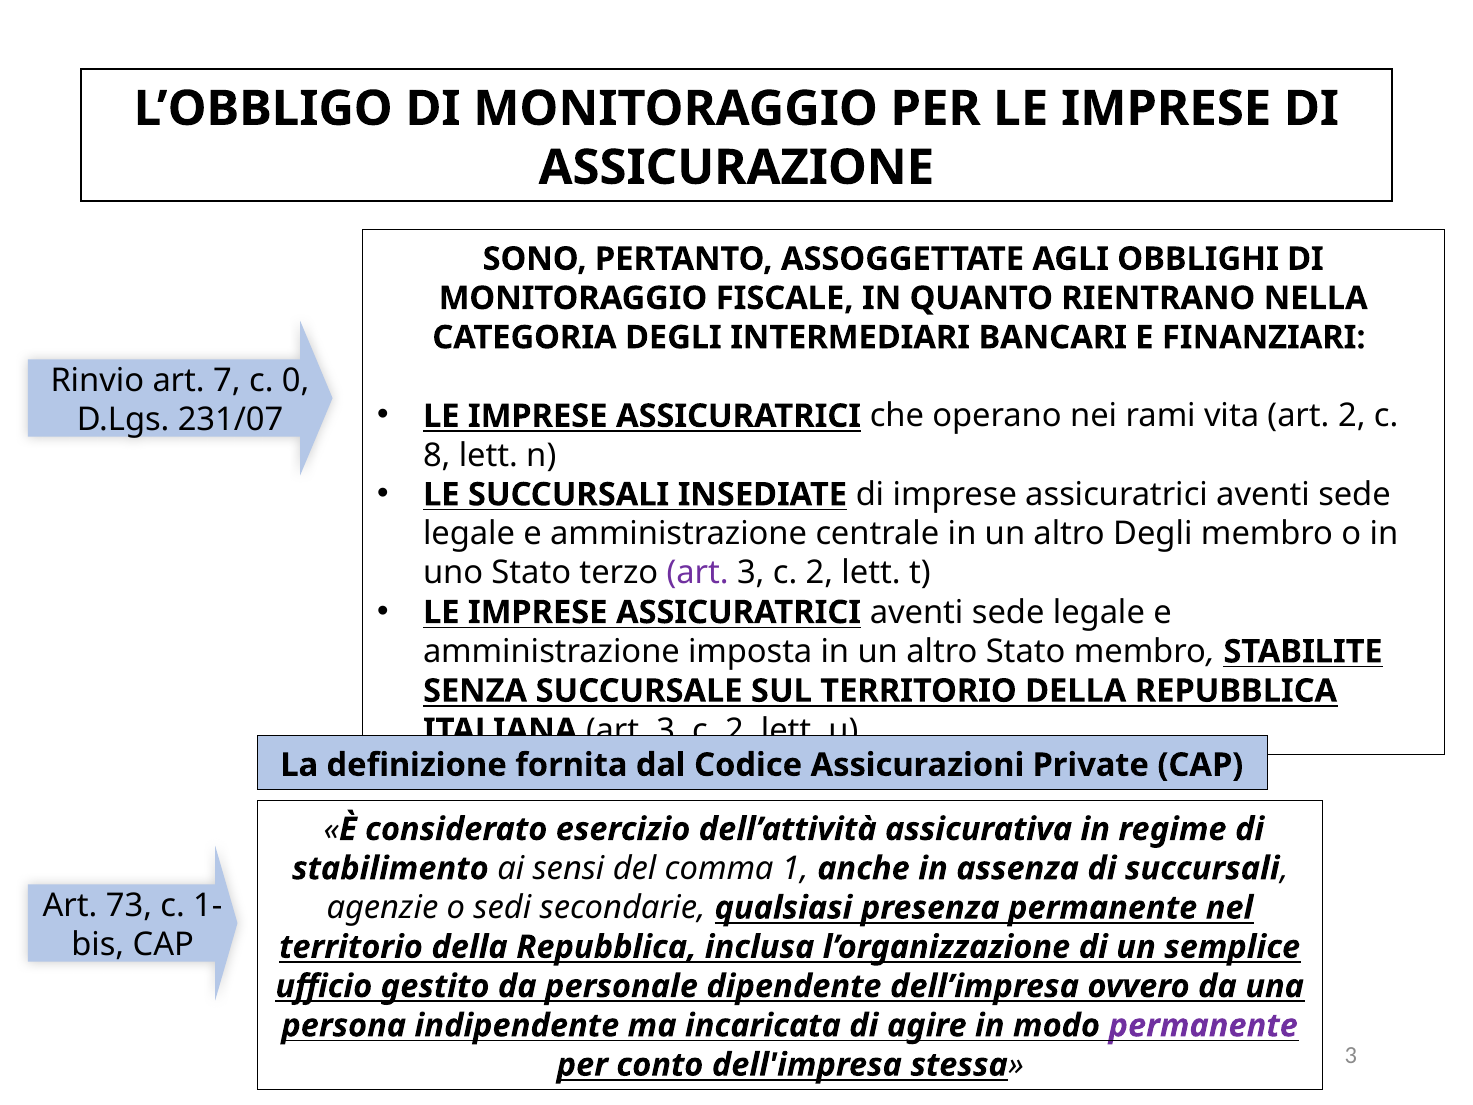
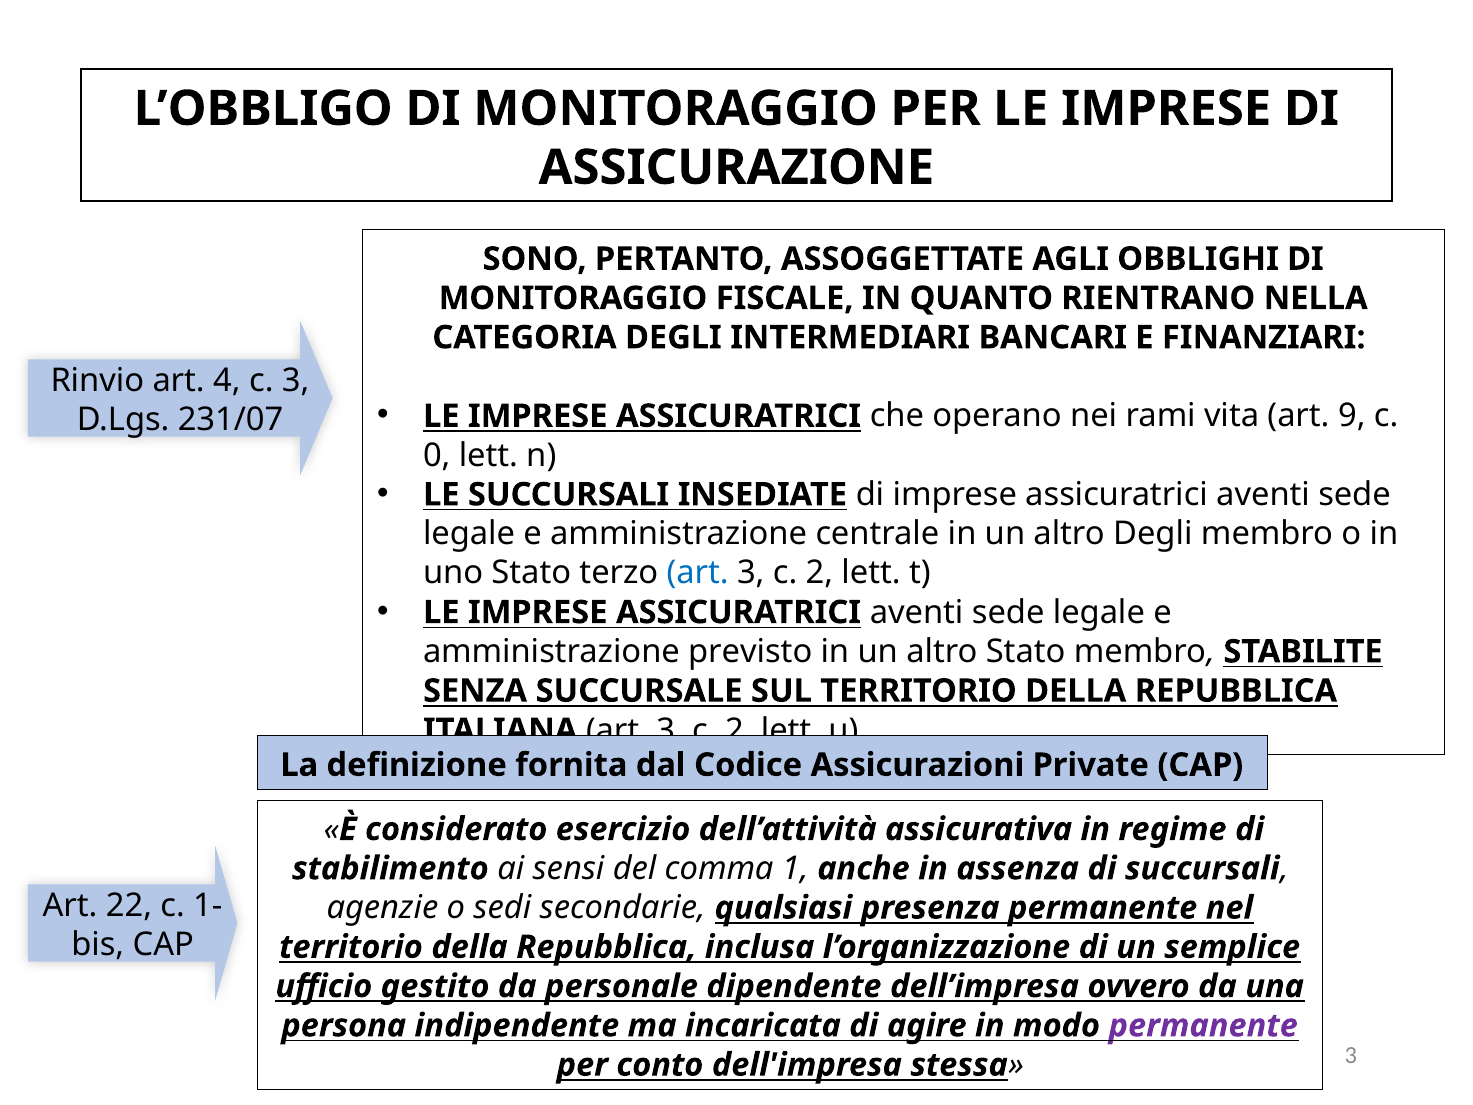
7: 7 -> 4 (227, 381)
c 0: 0 -> 3 (296, 381)
art 2: 2 -> 9 (1352, 416)
8: 8 -> 0 (437, 455)
art colour: purple -> blue (698, 573)
imposta: imposta -> previsto (750, 652)
73: 73 -> 22 (129, 906)
